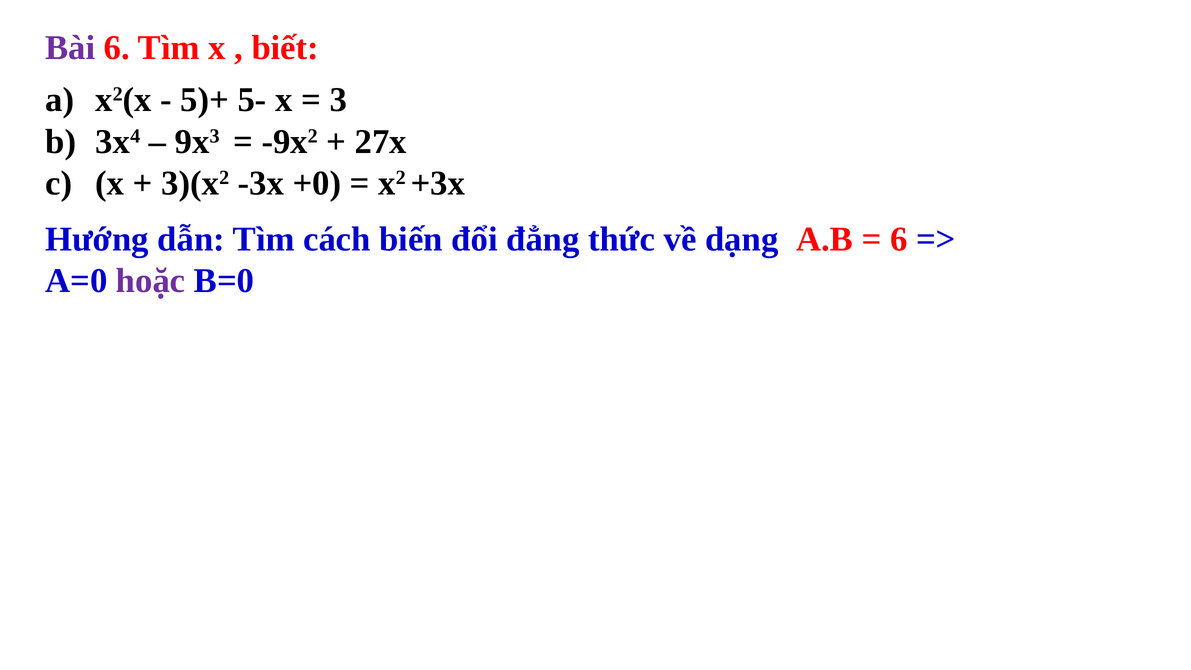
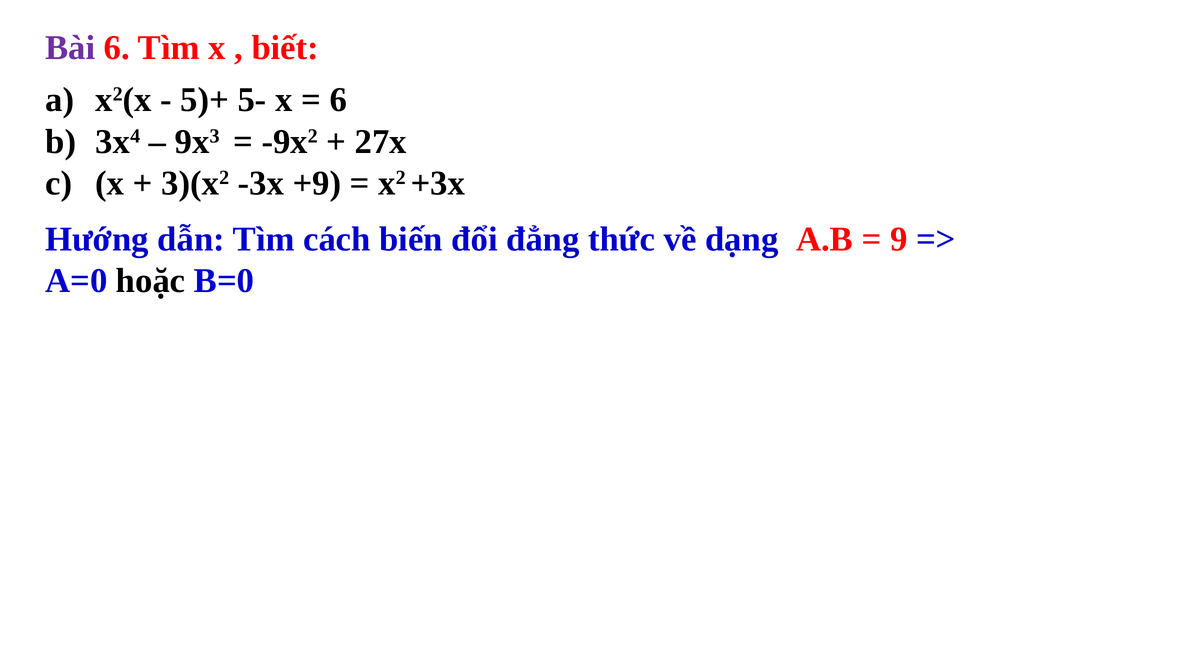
3: 3 -> 6 (338, 100)
+0: +0 -> +9 (317, 183)
6: 6 -> 9 (899, 239)
hoặc colour: purple -> black (151, 281)
